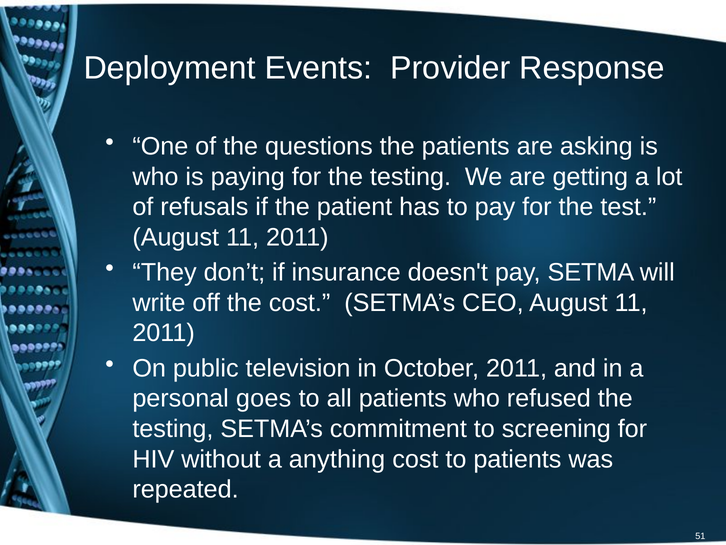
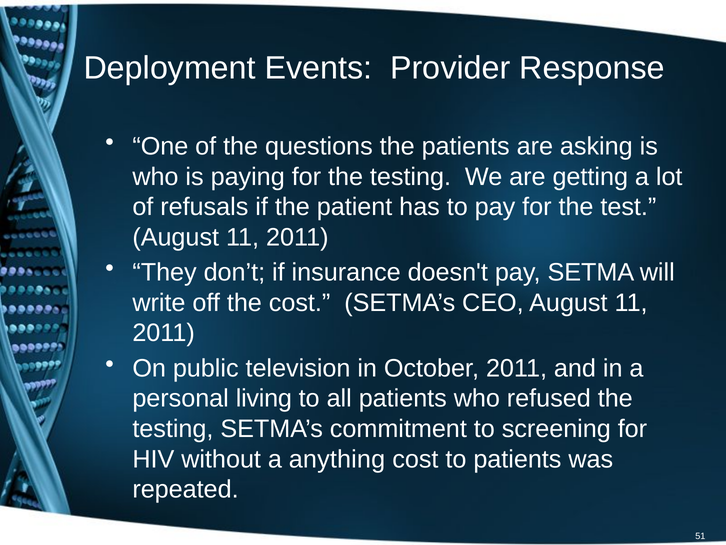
goes: goes -> living (264, 398)
